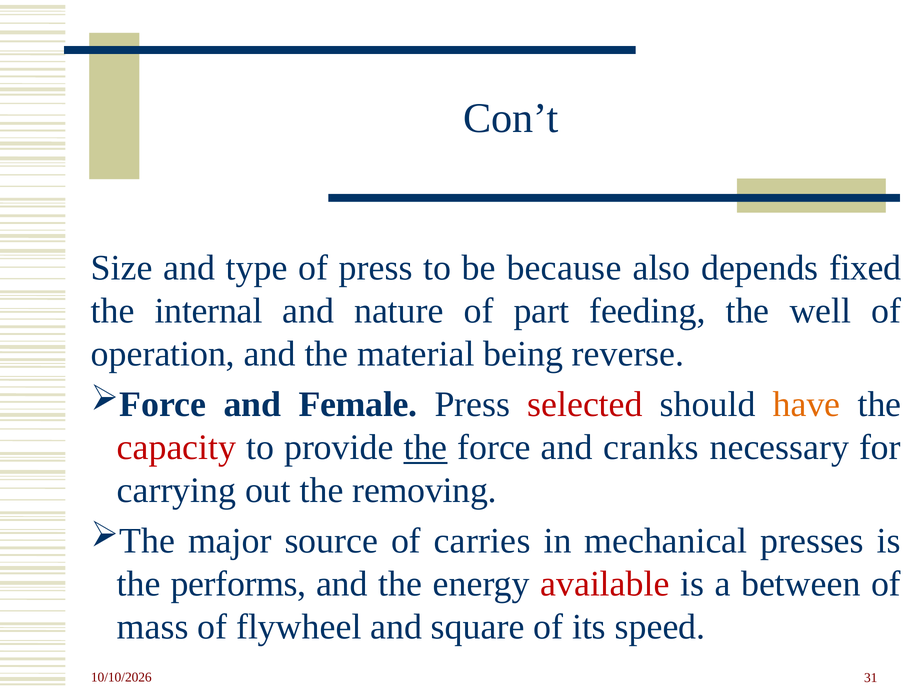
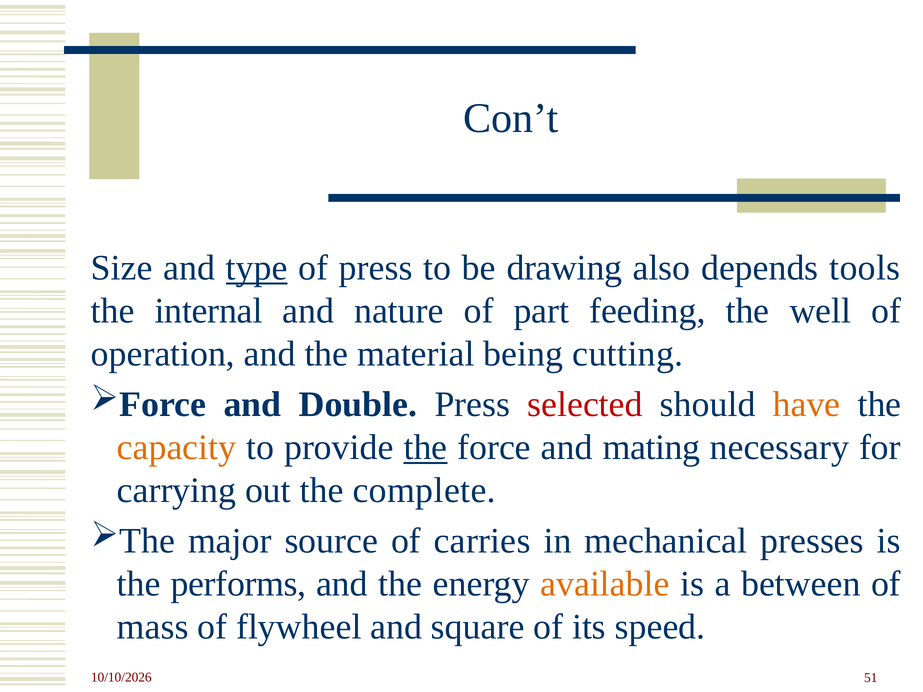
type underline: none -> present (257, 268)
because: because -> drawing (564, 268)
fixed: fixed -> tools (865, 268)
reverse: reverse -> cutting (628, 354)
Female: Female -> Double (358, 405)
capacity colour: red -> orange (176, 448)
cranks: cranks -> mating (651, 448)
removing: removing -> complete (424, 491)
available colour: red -> orange (605, 584)
31: 31 -> 51 (871, 678)
